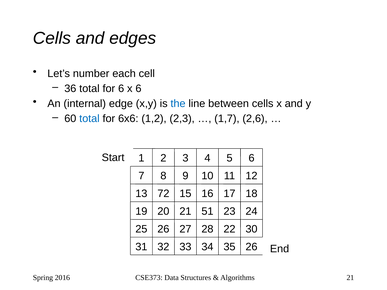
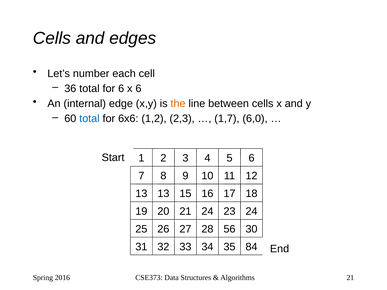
the colour: blue -> orange (178, 104)
2,6: 2,6 -> 6,0 (255, 119)
13 72: 72 -> 13 (163, 194)
21 51: 51 -> 24 (207, 211)
22: 22 -> 56 (229, 229)
35 26: 26 -> 84 (251, 247)
